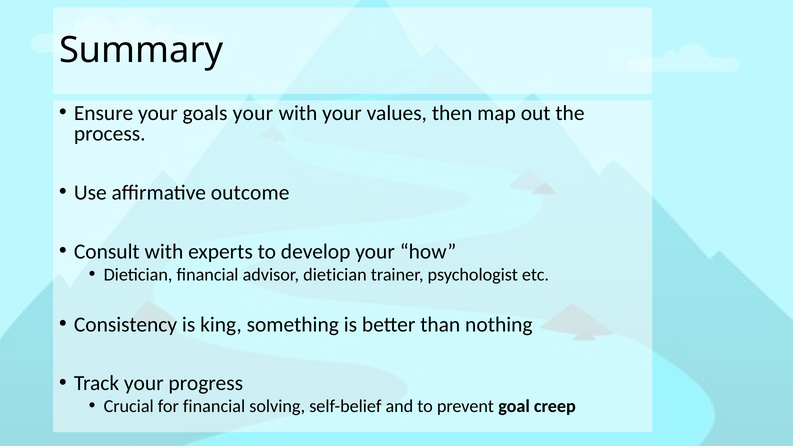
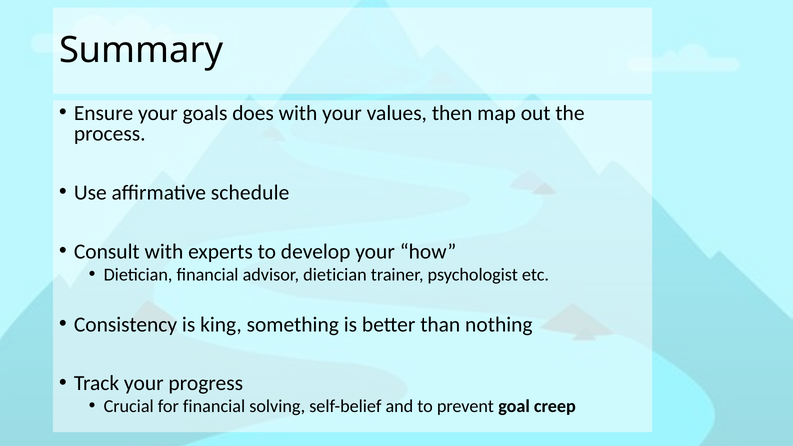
goals your: your -> does (253, 113)
outcome: outcome -> schedule (250, 193)
